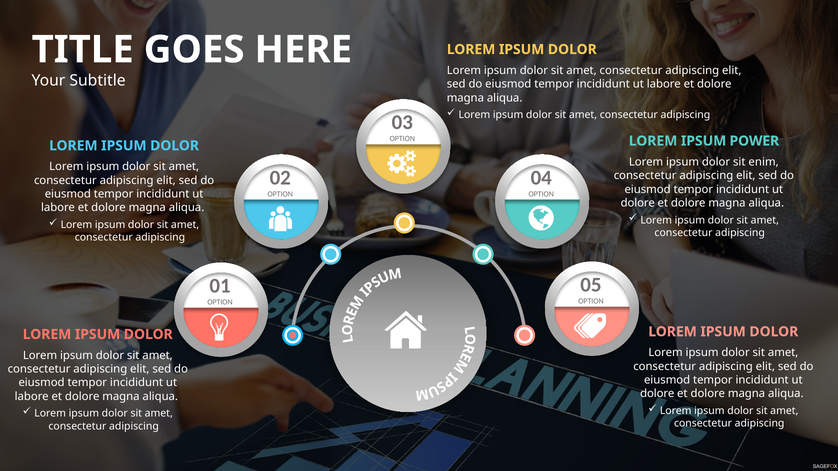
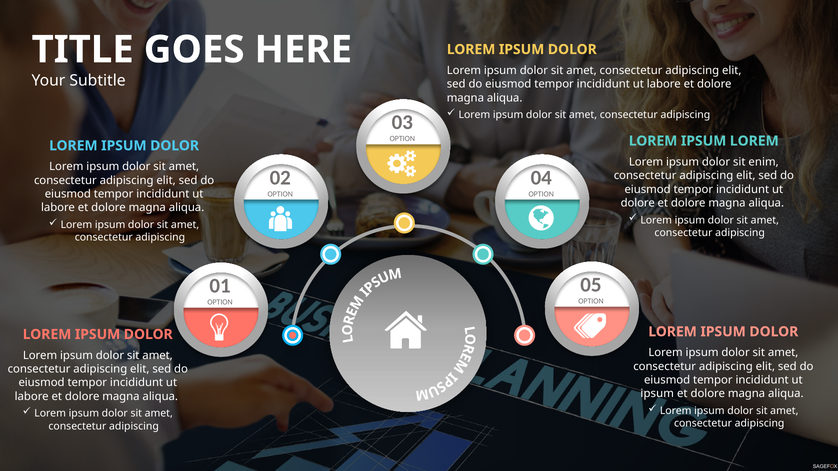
IPSUM POWER: POWER -> LOREM (754, 141)
dolore: dolore -> ipsum (657, 394)
